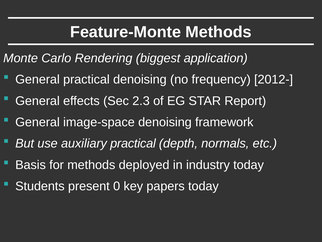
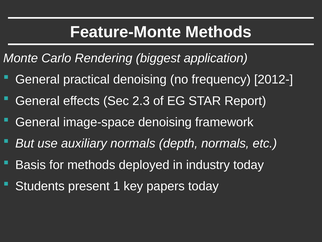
auxiliary practical: practical -> normals (133, 143)
0: 0 -> 1 (117, 186)
